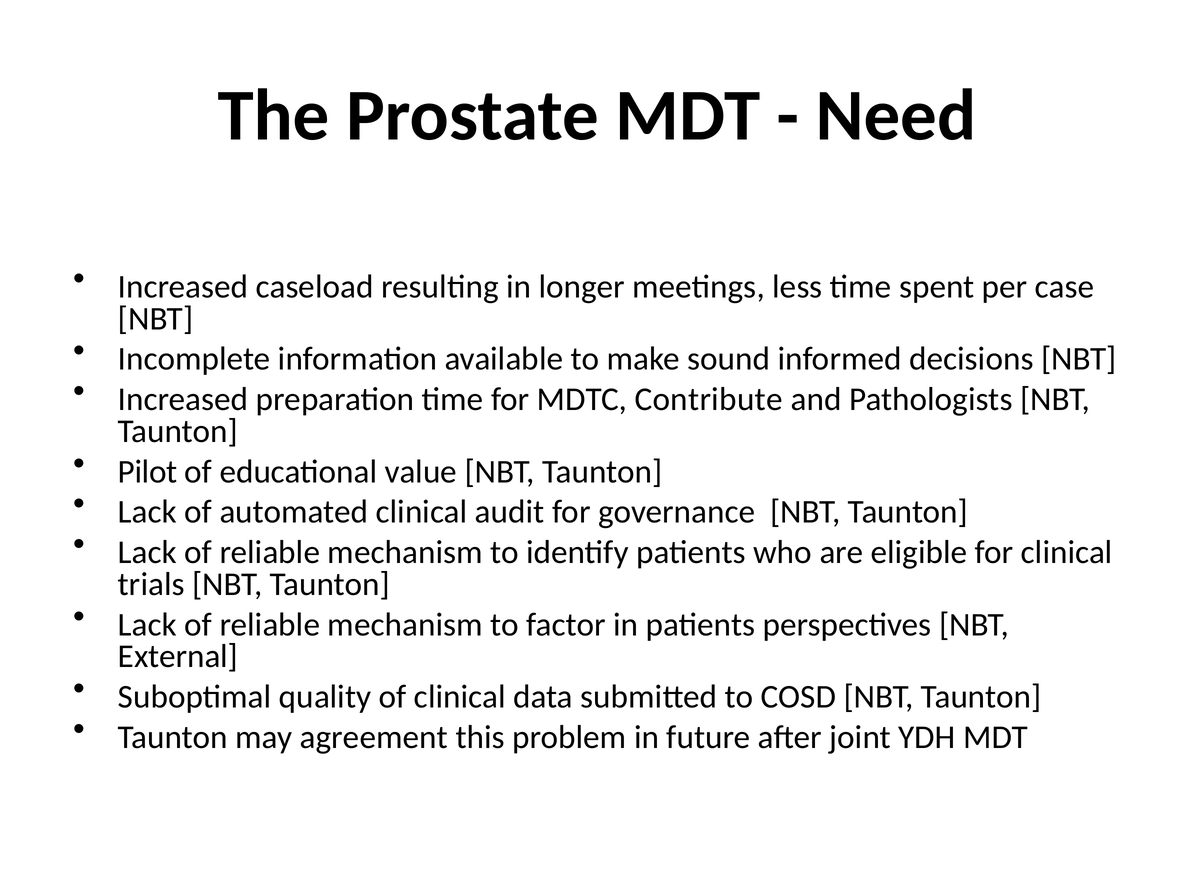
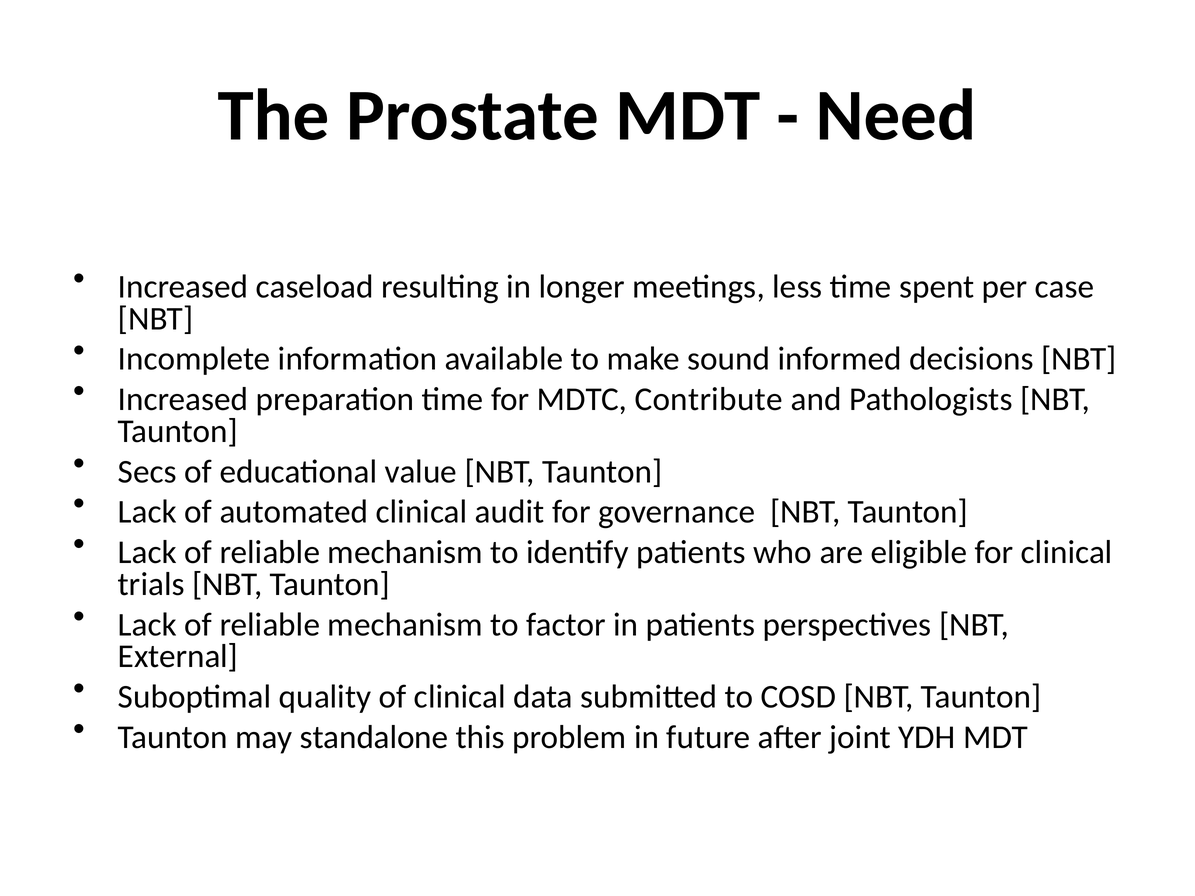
Pilot: Pilot -> Secs (147, 472)
agreement: agreement -> standalone (374, 737)
